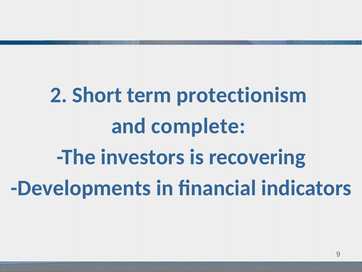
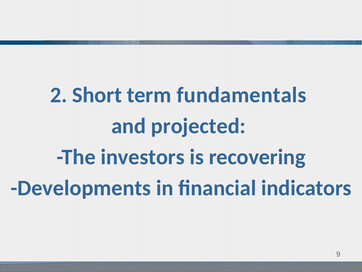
protectionism: protectionism -> fundamentals (242, 95)
complete: complete -> projected (198, 126)
